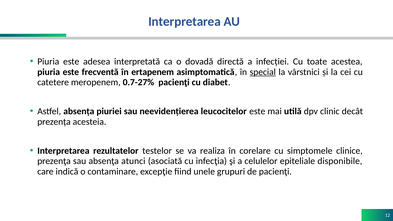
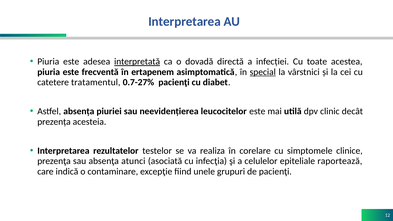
interpretată underline: none -> present (137, 62)
meropenem: meropenem -> tratamentul (96, 82)
disponibile: disponibile -> raportează (340, 161)
